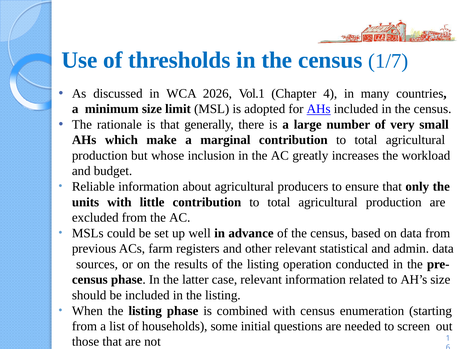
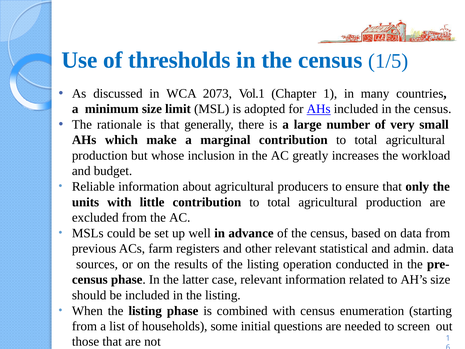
1/7: 1/7 -> 1/5 (388, 61)
2026: 2026 -> 2073 (217, 93)
Chapter 4: 4 -> 1 (330, 93)
